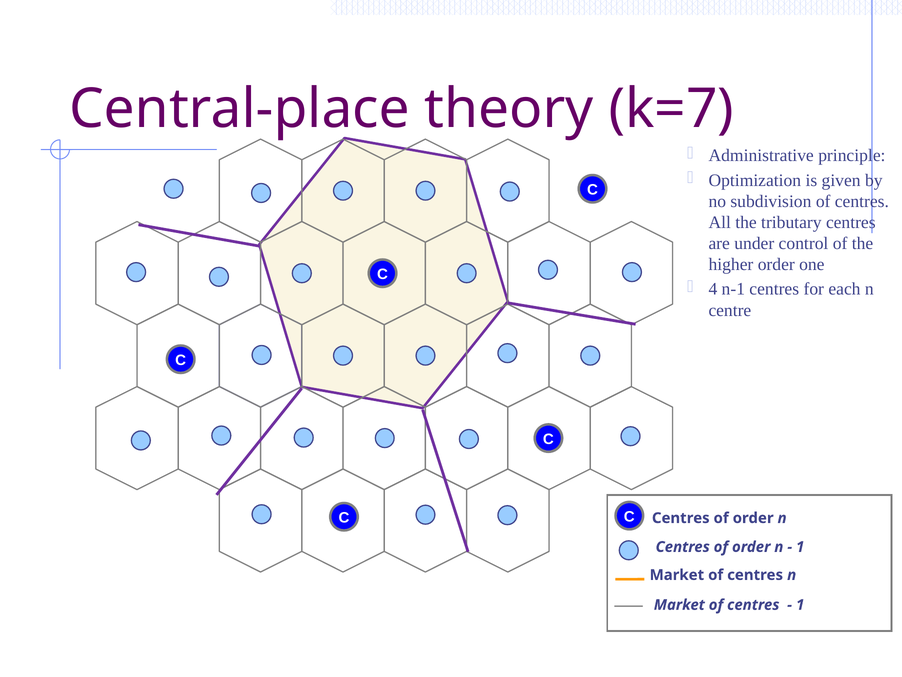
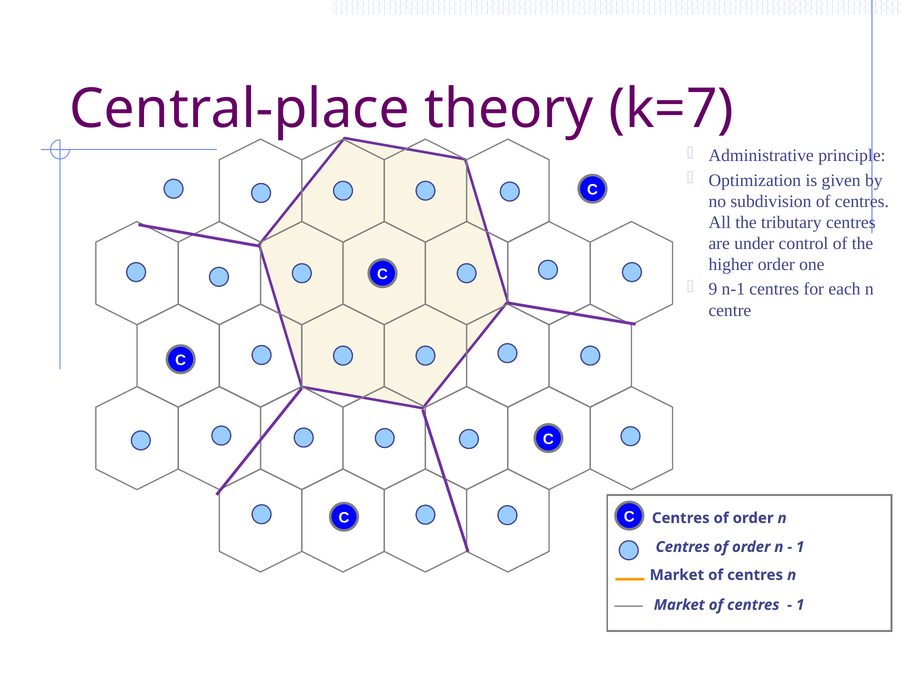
4: 4 -> 9 (713, 289)
